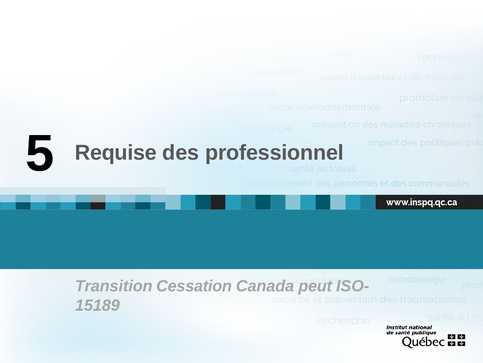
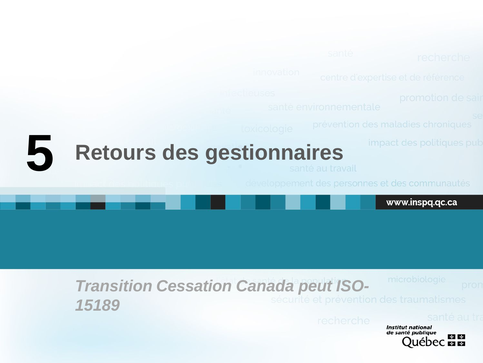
Requise: Requise -> Retours (116, 152)
professionnel: professionnel -> gestionnaires (274, 152)
